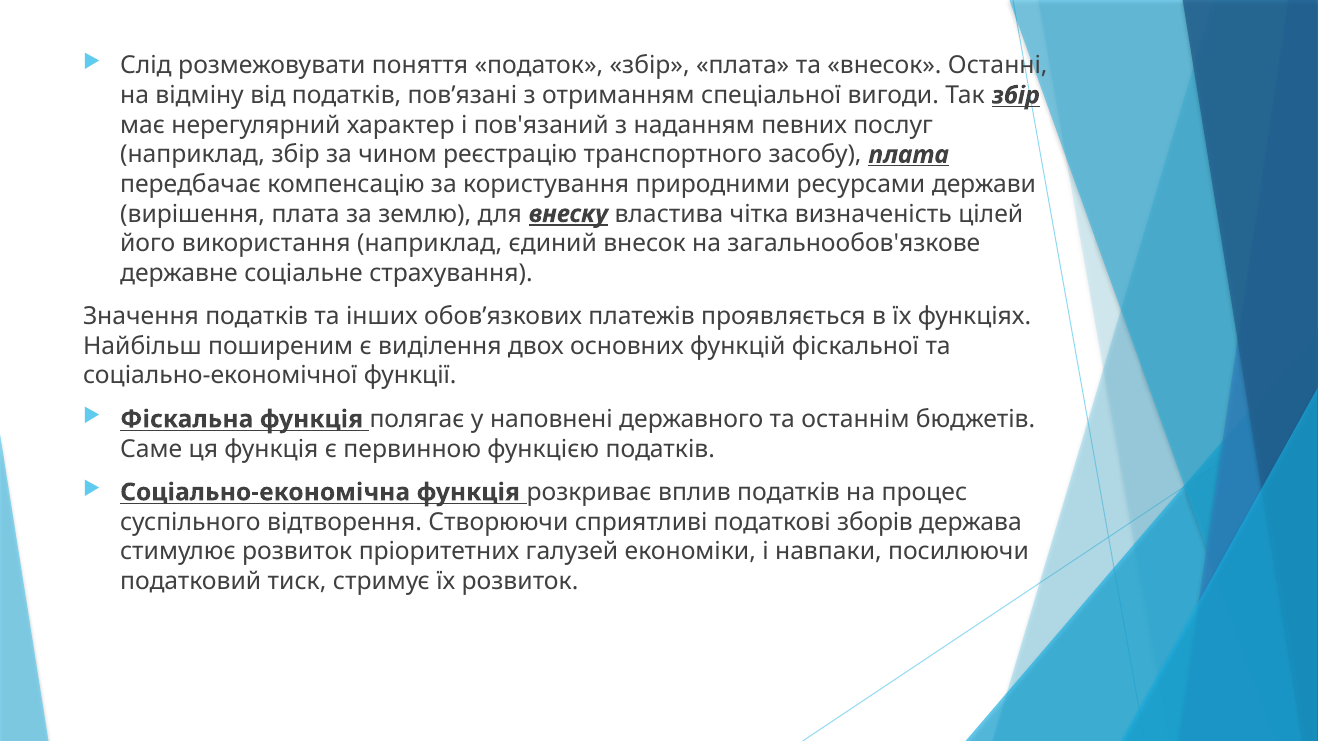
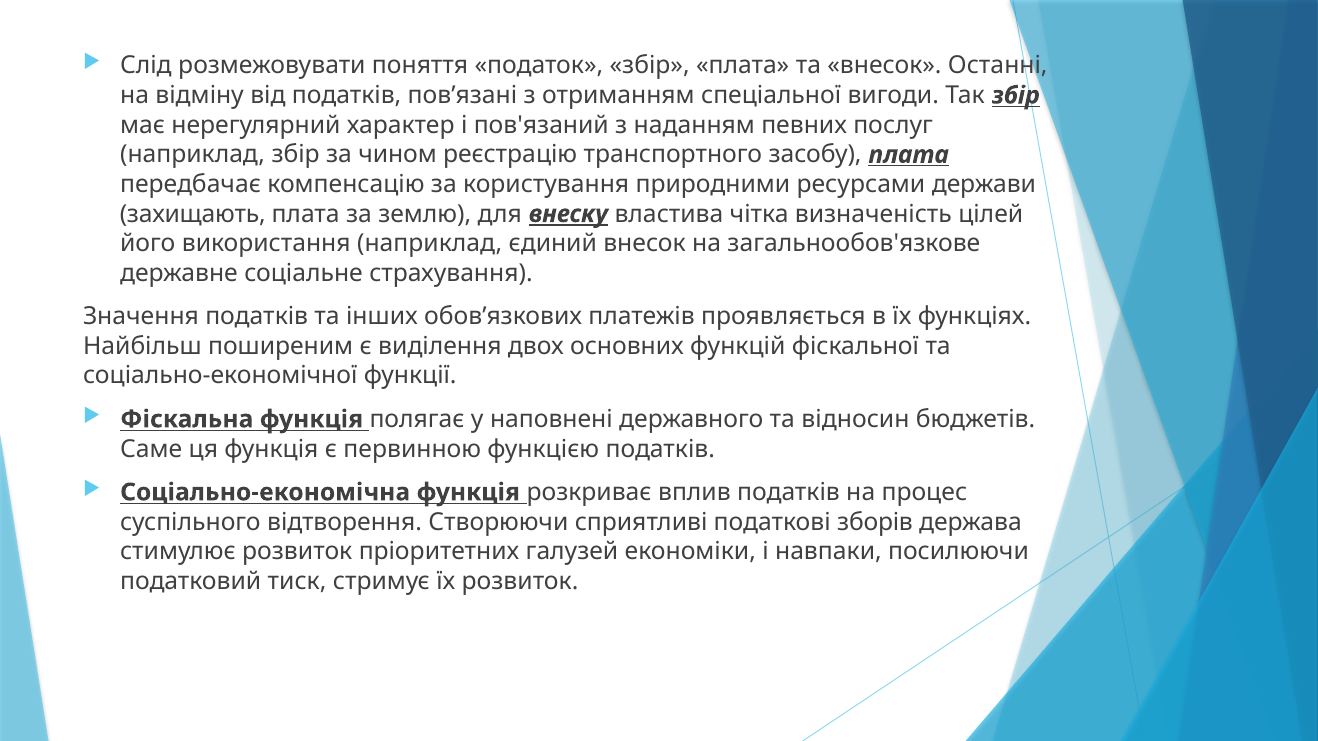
вирішення: вирішення -> захищають (193, 214)
останнім: останнім -> відносин (856, 419)
